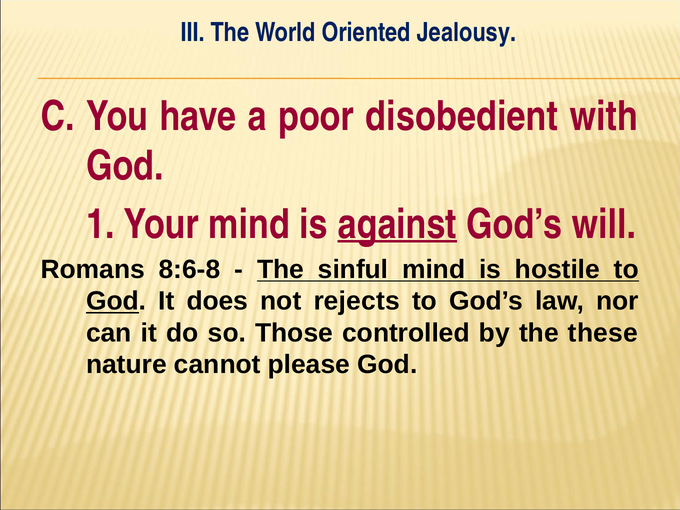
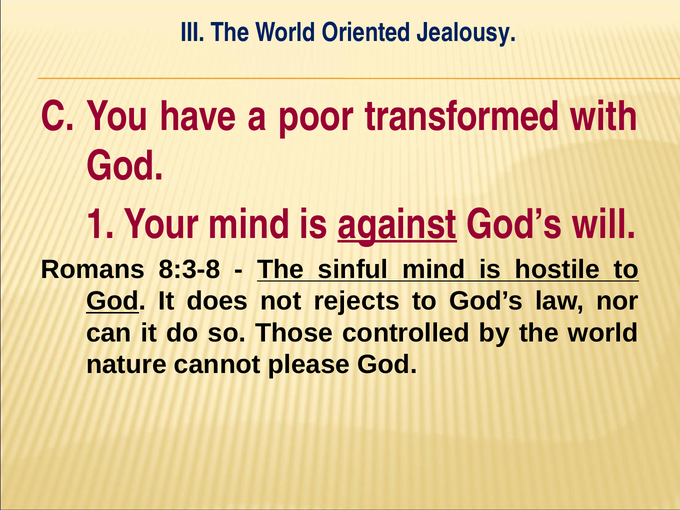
disobedient: disobedient -> transformed (462, 116)
8:6-8: 8:6-8 -> 8:3-8 (190, 269)
by the these: these -> world (603, 333)
